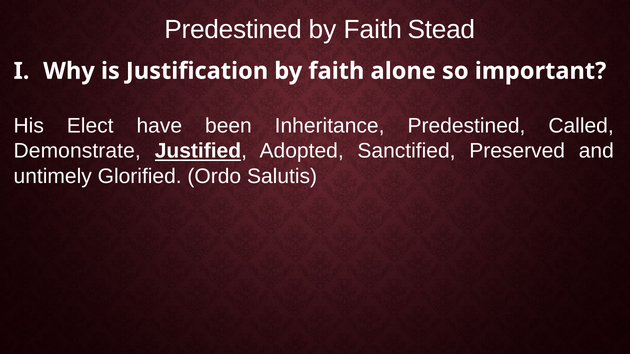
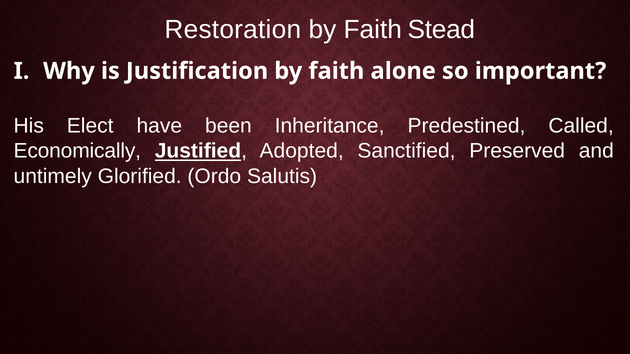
Predestined: Predestined -> Restoration (233, 30)
Demonstrate: Demonstrate -> Economically (77, 151)
